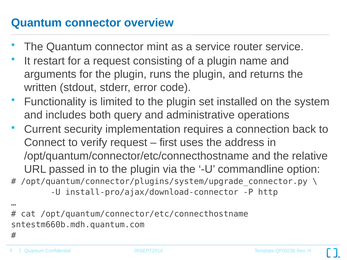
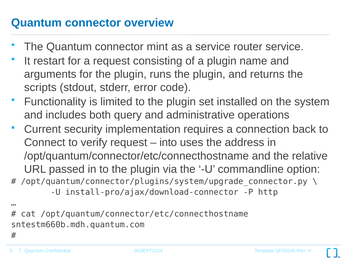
written: written -> scripts (40, 88)
first: first -> into (168, 143)
